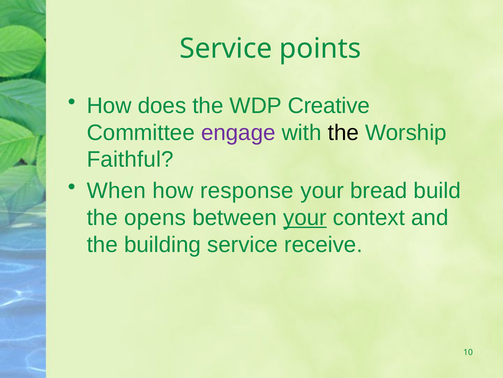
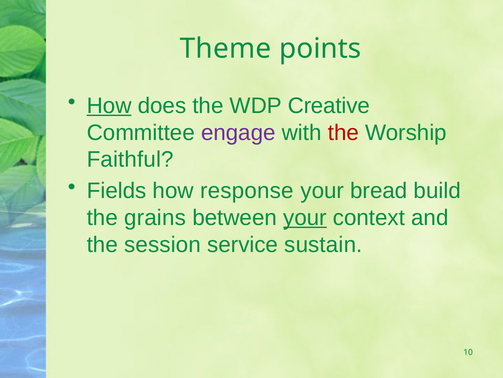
Service: Service -> Theme (226, 48)
How underline: none -> present (109, 106)
the colour: black -> red (343, 132)
When: When -> Fields (117, 190)
opens: opens -> grains (155, 217)
building: building -> session (162, 244)
receive: receive -> sustain (323, 244)
